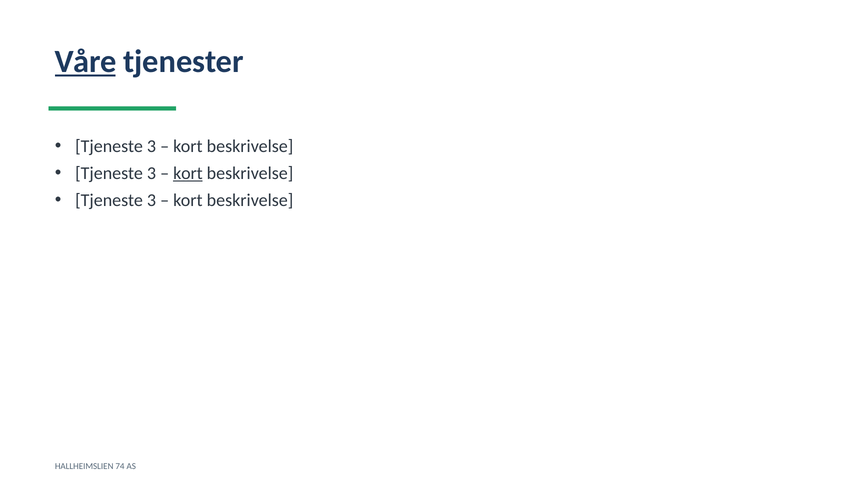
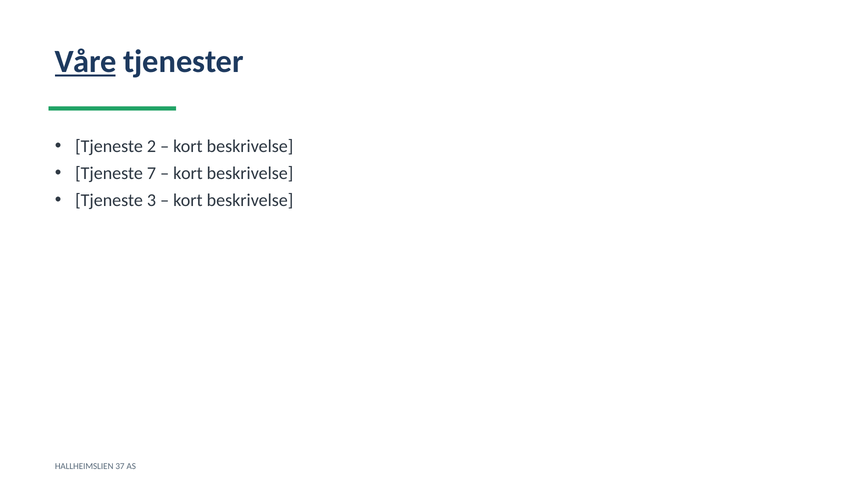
3: 3 -> 2 (151, 146)
3: 3 -> 7 (151, 173)
kort underline: present -> none (188, 173)
74: 74 -> 37 (120, 466)
